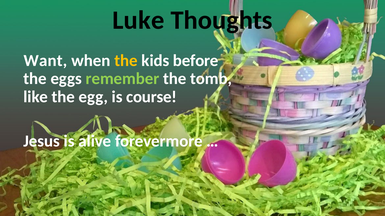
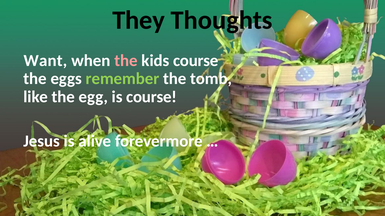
Luke: Luke -> They (139, 20)
the colour: yellow -> pink (126, 61)
kids before: before -> course (196, 61)
